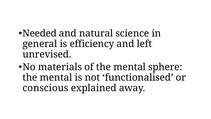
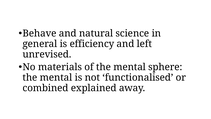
Needed: Needed -> Behave (40, 33)
conscious: conscious -> combined (46, 88)
